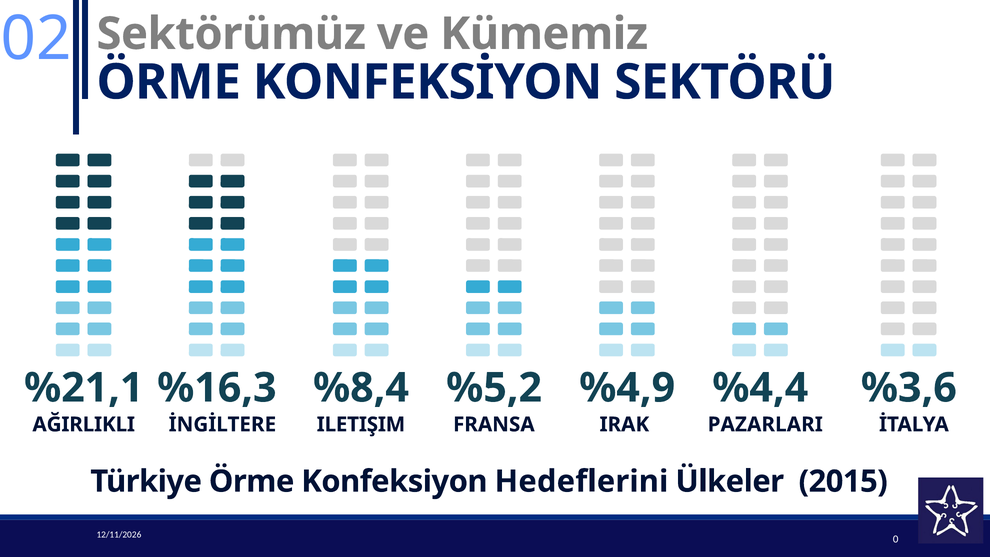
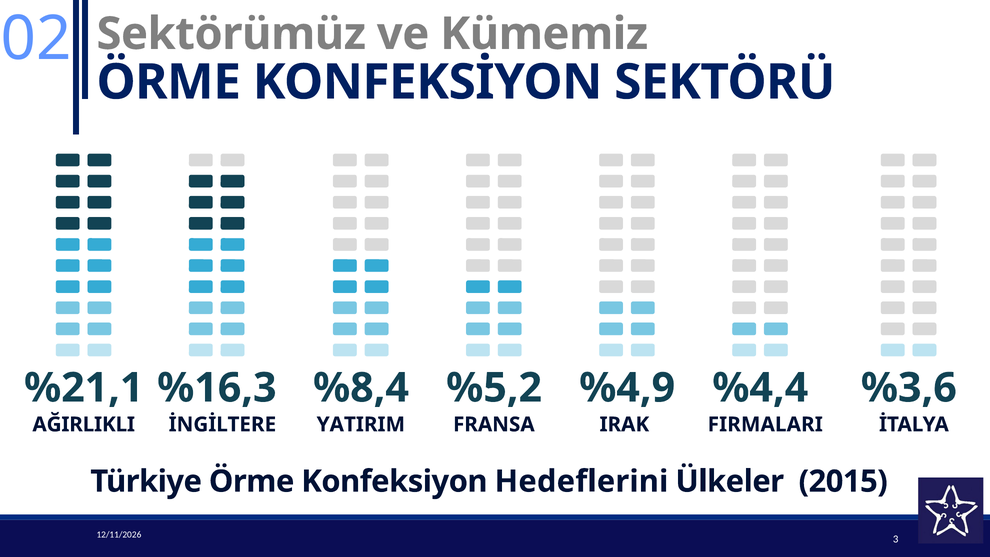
ILETIŞIM: ILETIŞIM -> YATIRIM (361, 424)
PAZARLARI: PAZARLARI -> FIRMALARI (765, 424)
0: 0 -> 3 (896, 539)
